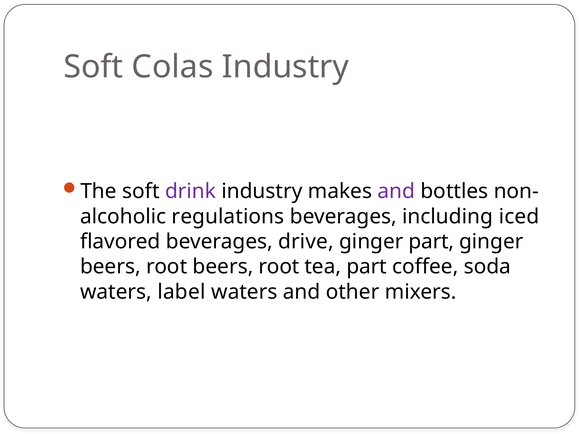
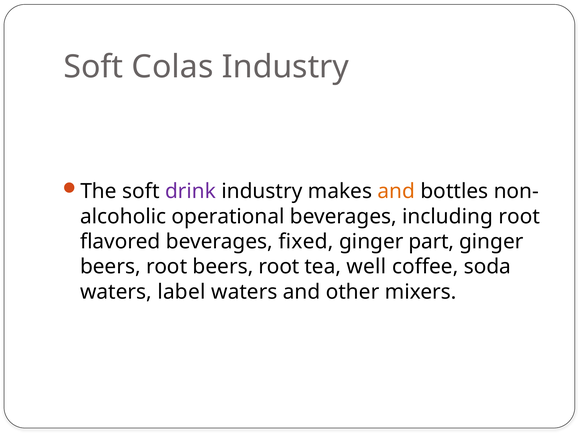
and colour: purple -> orange (396, 191)
regulations: regulations -> operational (228, 217)
including iced: iced -> root (519, 217)
drive: drive -> fixed (306, 242)
tea part: part -> well (366, 267)
